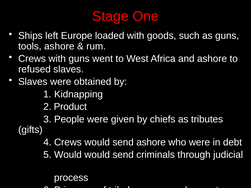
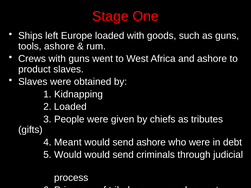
refused: refused -> product (34, 69)
2 Product: Product -> Loaded (70, 107)
4 Crews: Crews -> Meant (68, 142)
